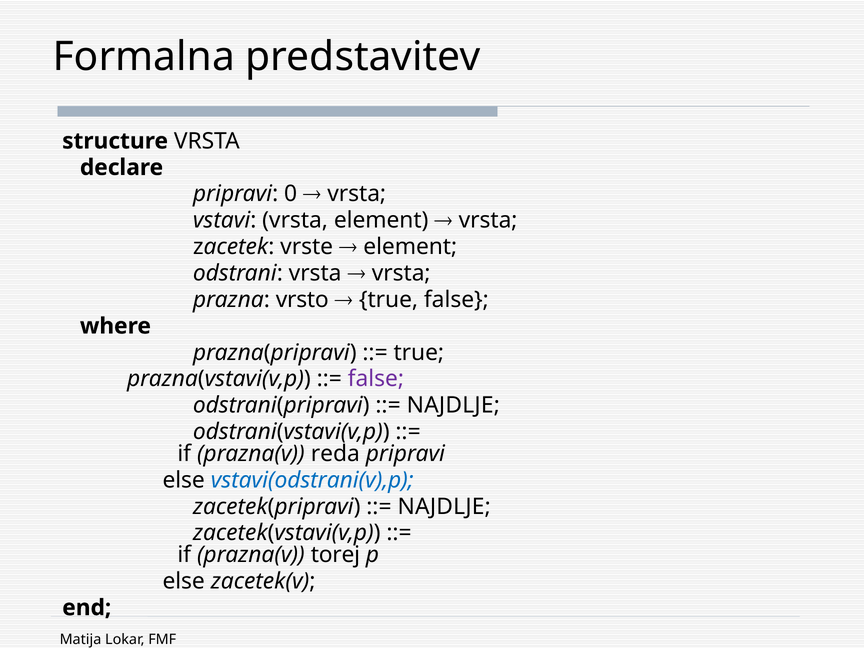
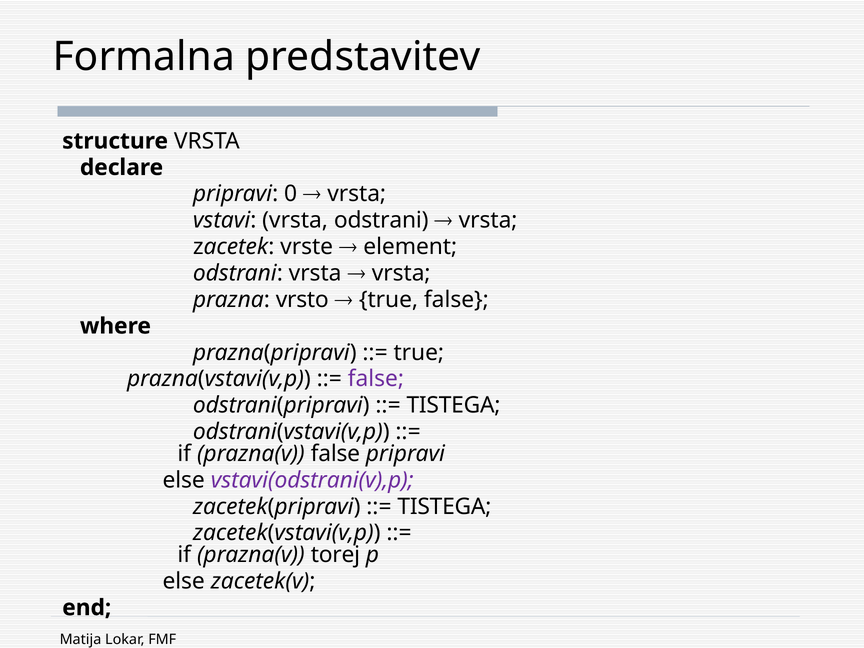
vrsta element: element -> odstrani (381, 220)
NAJDLJE: NAJDLJE -> TISTEGA (454, 405)
prazna(v reda: reda -> false (335, 454)
vstavi(odstrani(v),p colour: blue -> purple (312, 480)
NAJDLJE: NAJDLJE -> TISTEGA (444, 507)
